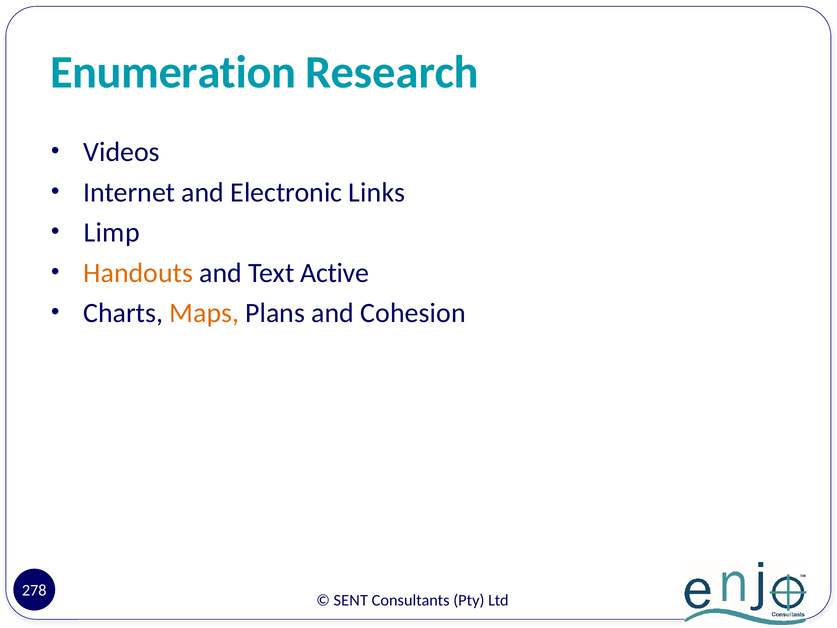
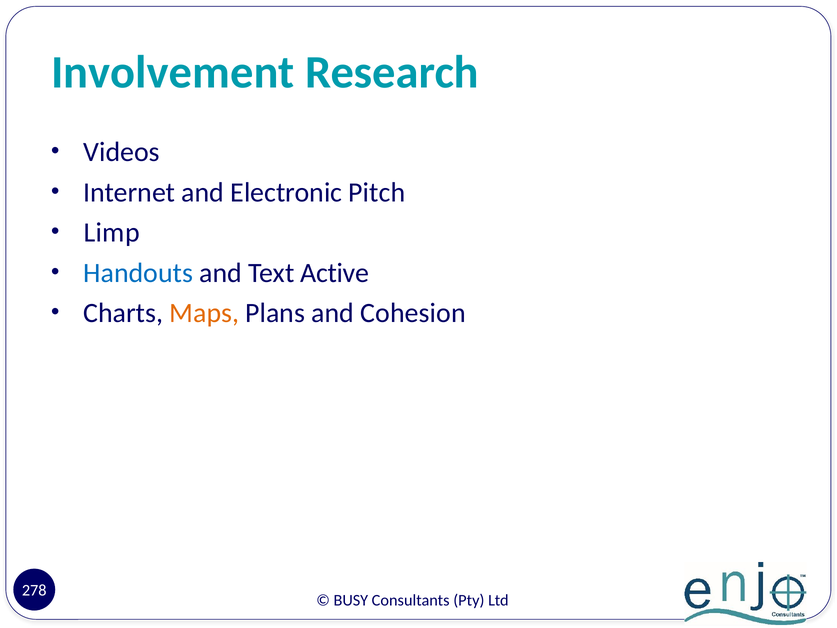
Enumeration: Enumeration -> Involvement (173, 72)
Links: Links -> Pitch (377, 192)
Handouts colour: orange -> blue (138, 273)
SENT: SENT -> BUSY (351, 600)
